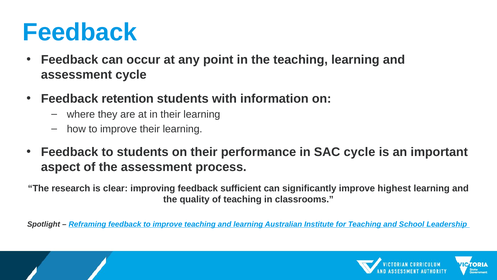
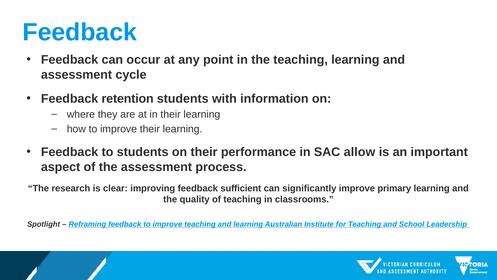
SAC cycle: cycle -> allow (359, 152)
highest: highest -> primary (394, 188)
